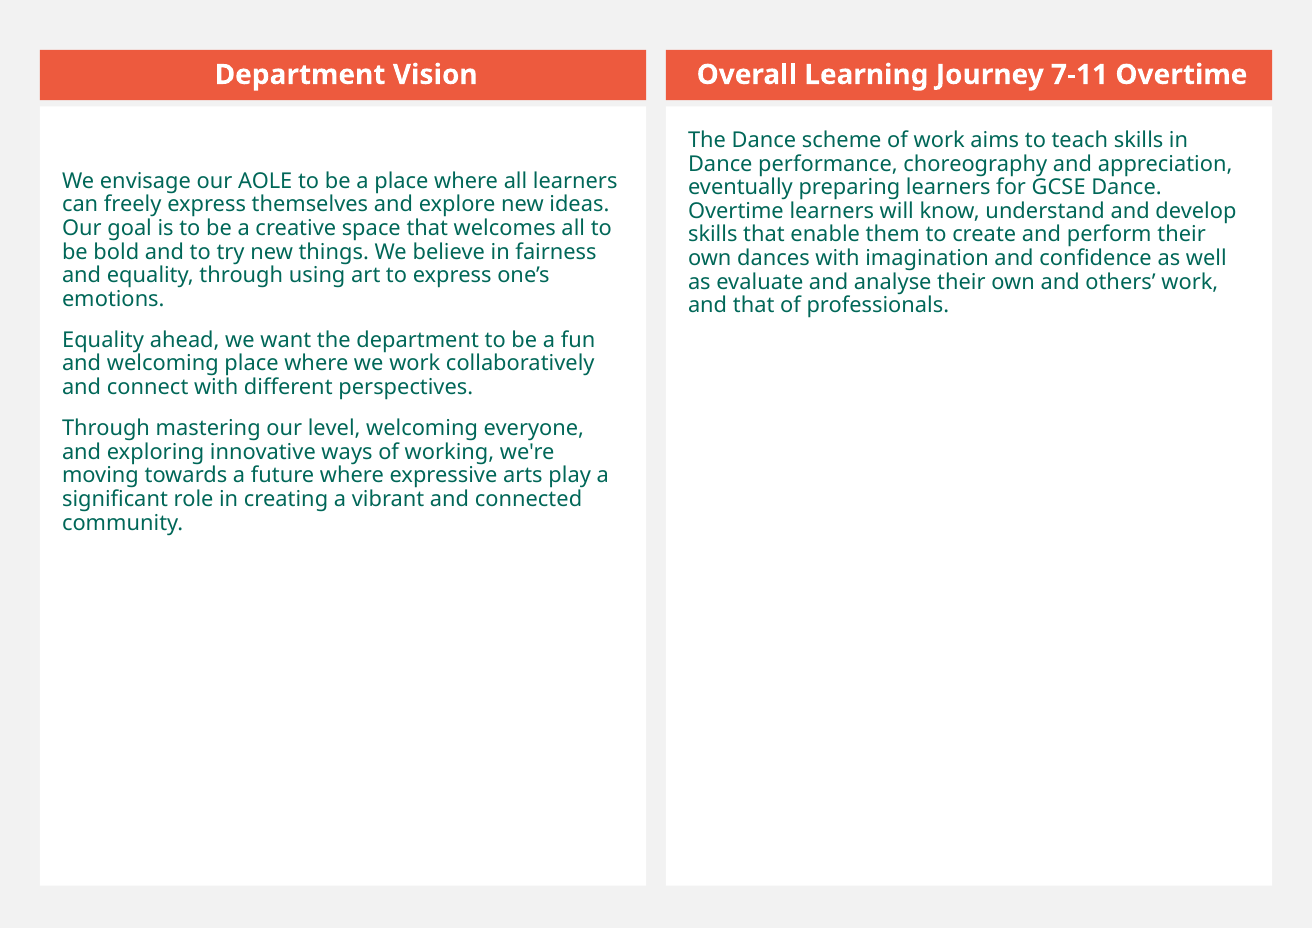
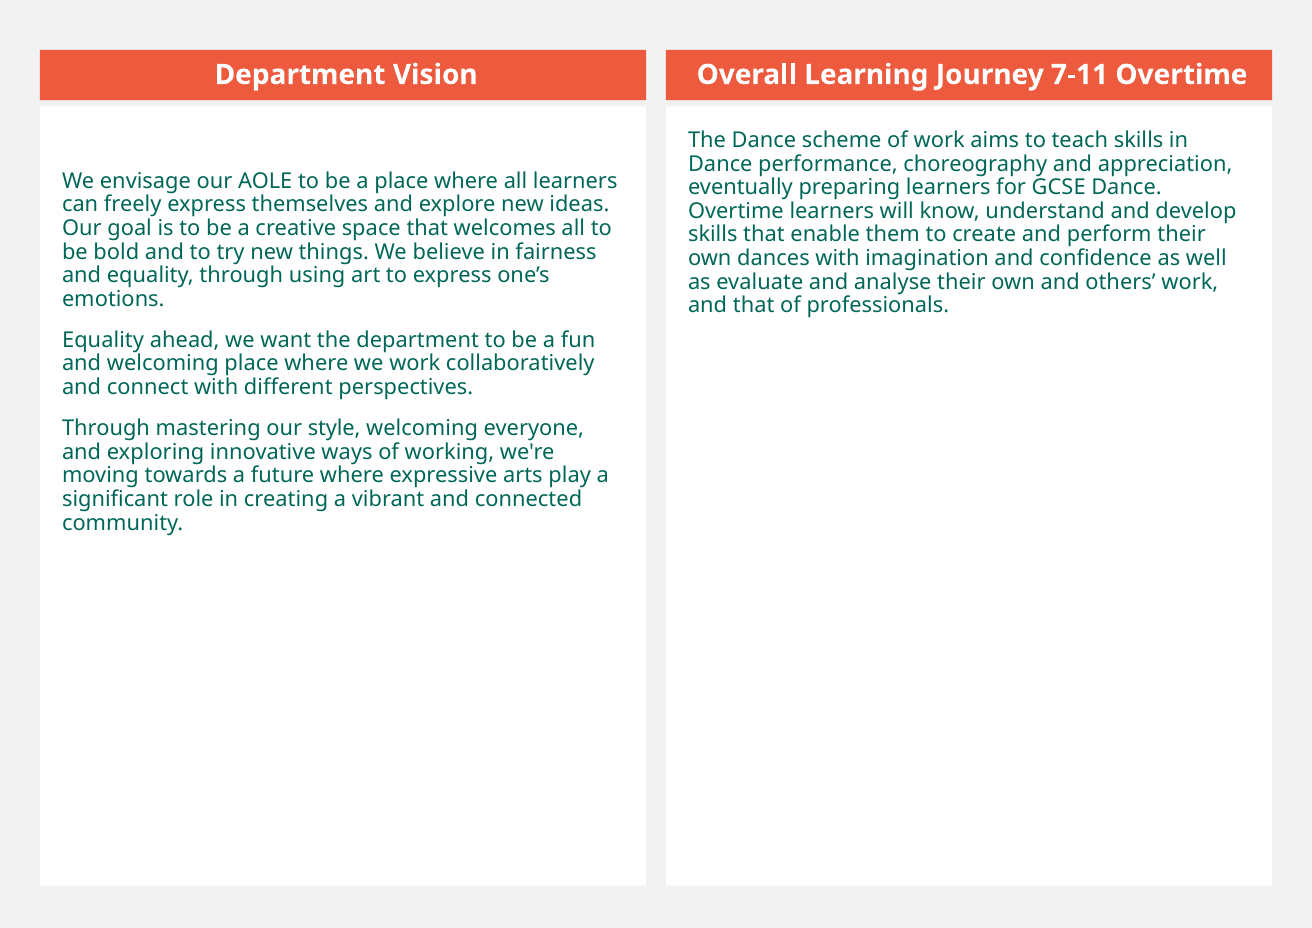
level: level -> style (334, 428)
